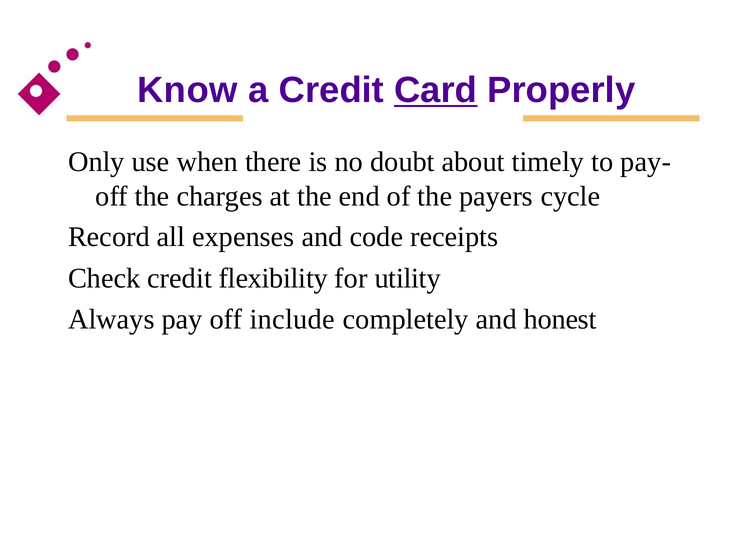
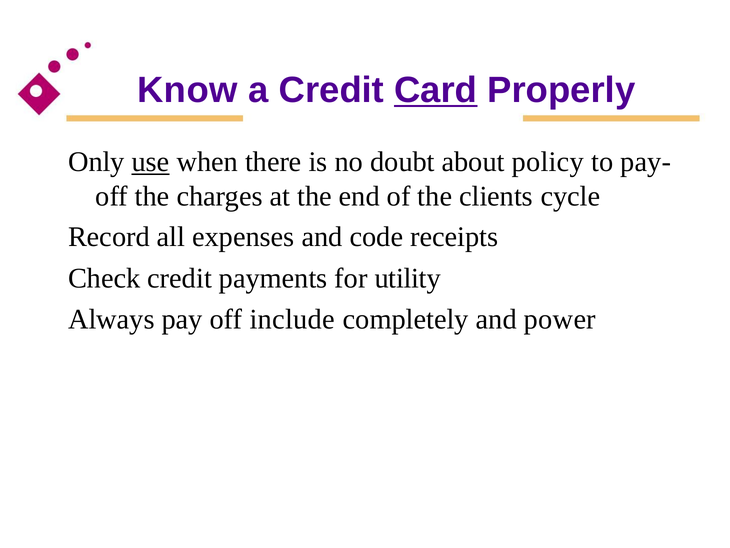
use underline: none -> present (151, 162)
timely: timely -> policy (548, 162)
payers: payers -> clients (496, 196)
flexibility: flexibility -> payments (273, 278)
honest: honest -> power (560, 319)
